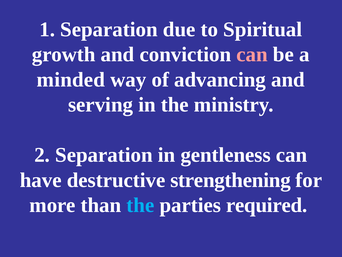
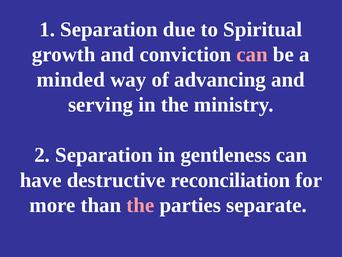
strengthening: strengthening -> reconciliation (230, 180)
the colour: light blue -> pink (140, 205)
required: required -> separate (267, 205)
